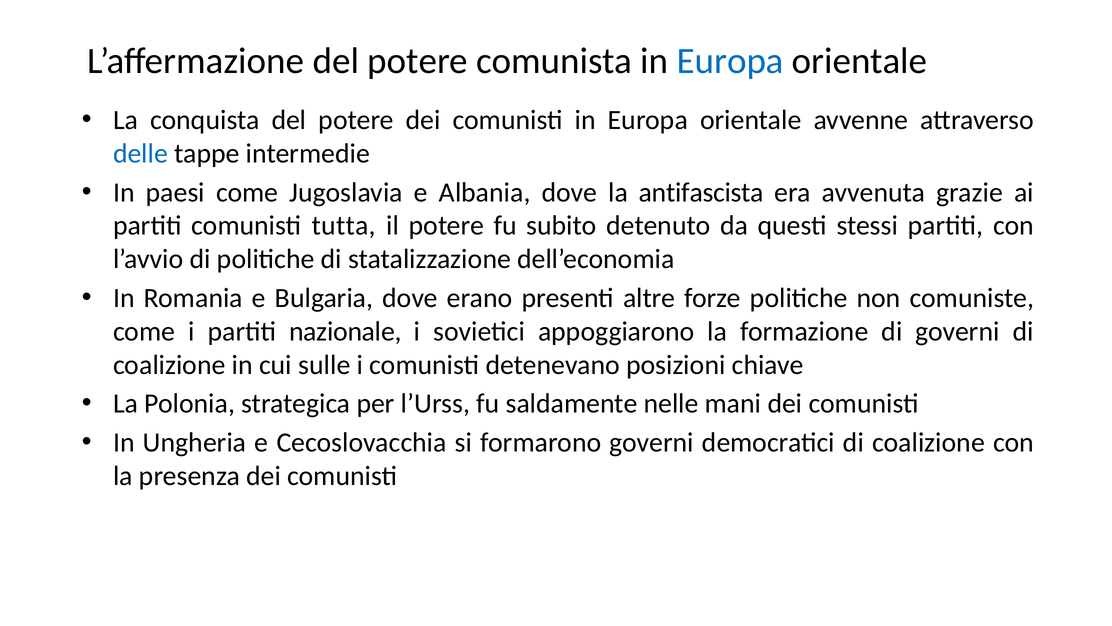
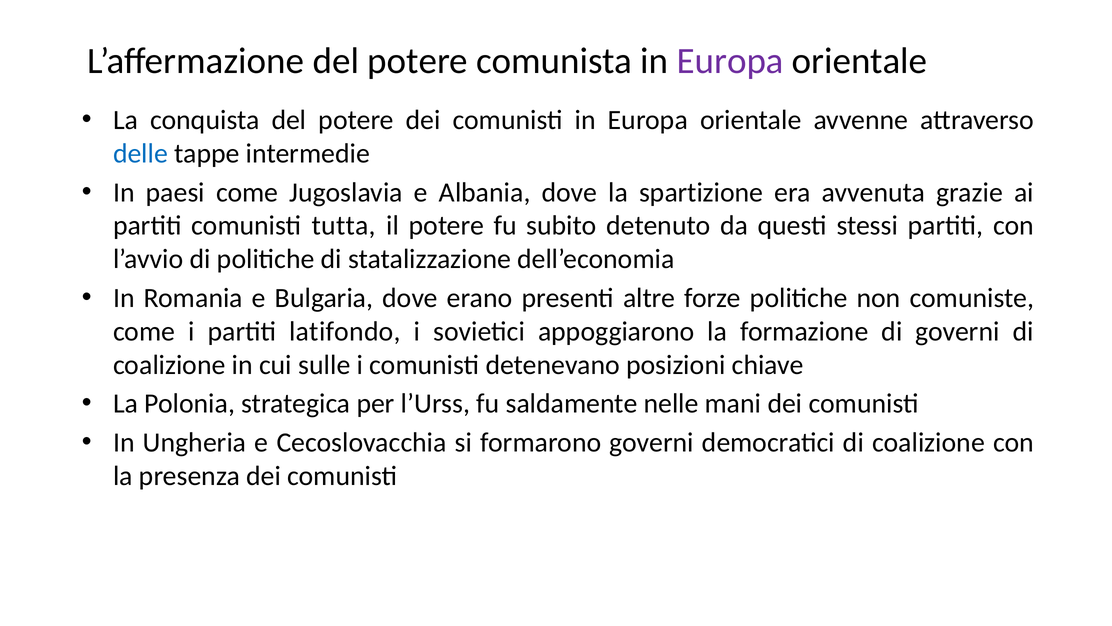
Europa colour: blue -> purple (730, 61)
antifascista: antifascista -> spartizione (701, 192)
nazionale: nazionale -> latifondo (345, 331)
